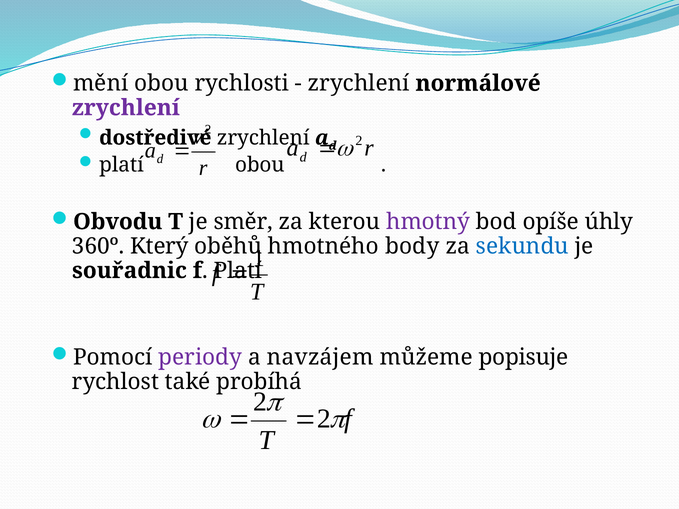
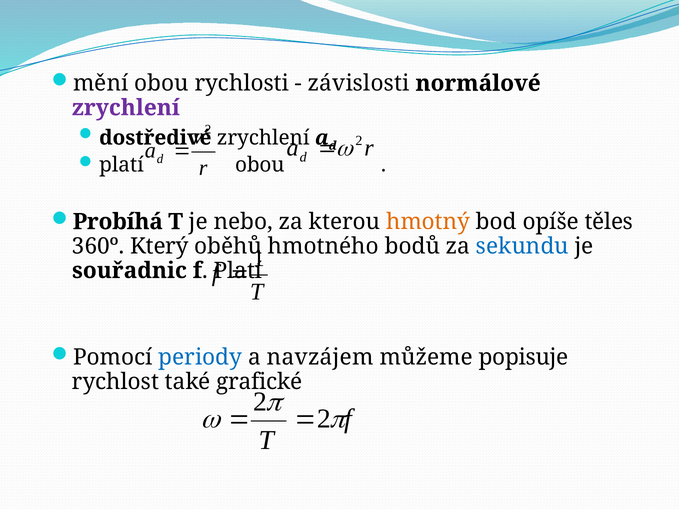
zrychlení: zrychlení -> závislosti (359, 83)
Obvodu: Obvodu -> Probíhá (118, 222)
směr: směr -> nebo (243, 222)
hmotný colour: purple -> orange (428, 222)
úhly: úhly -> těles (609, 222)
body: body -> bodů (412, 246)
periody colour: purple -> blue (200, 358)
probíhá: probíhá -> grafické (259, 382)
